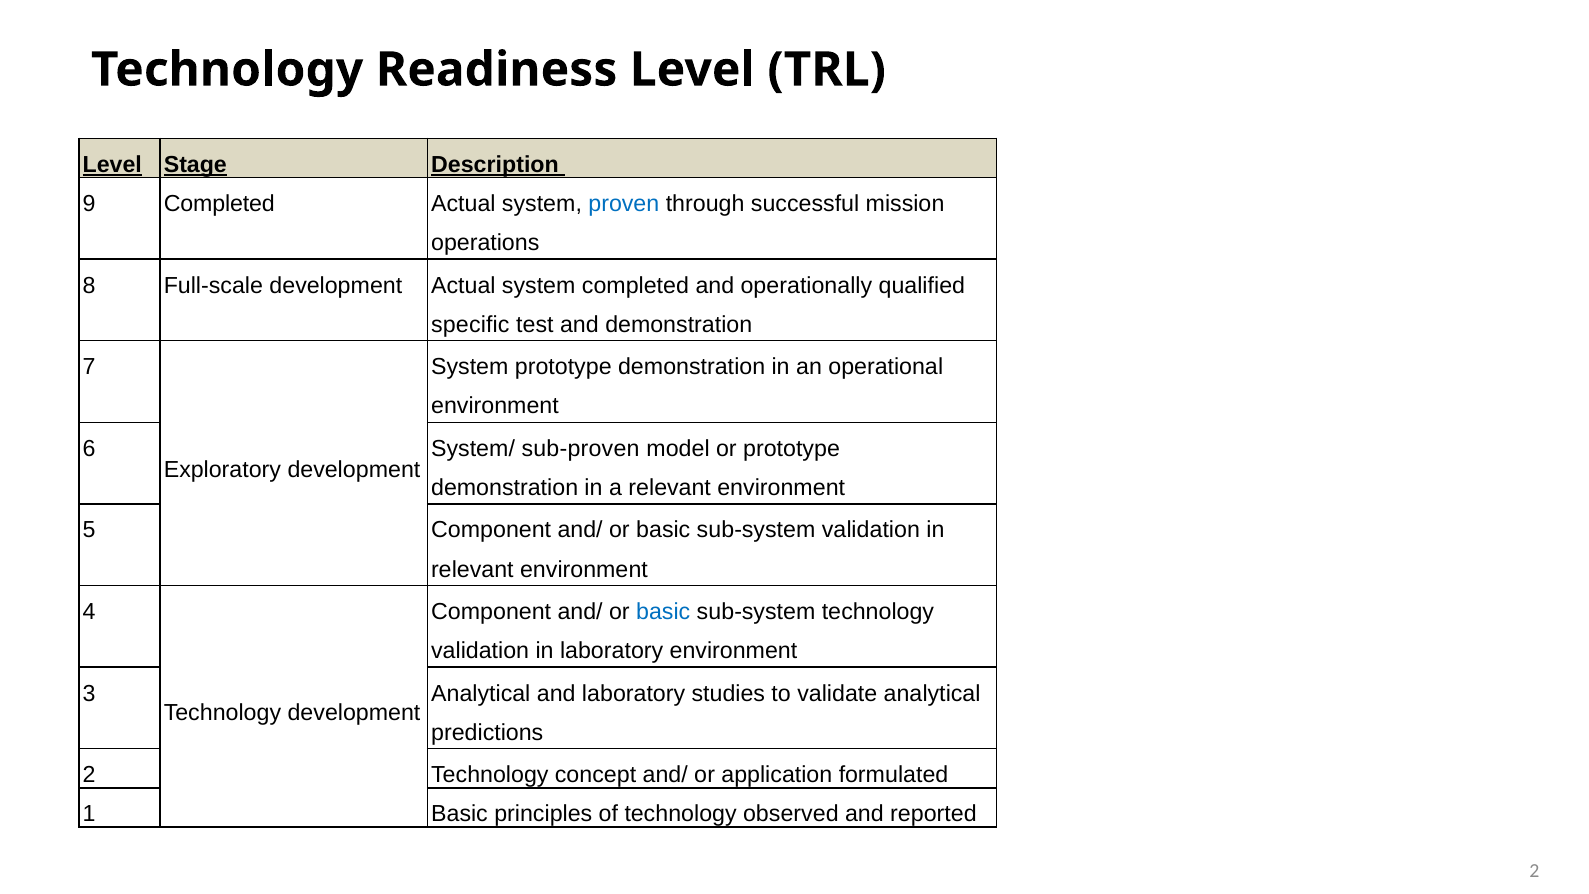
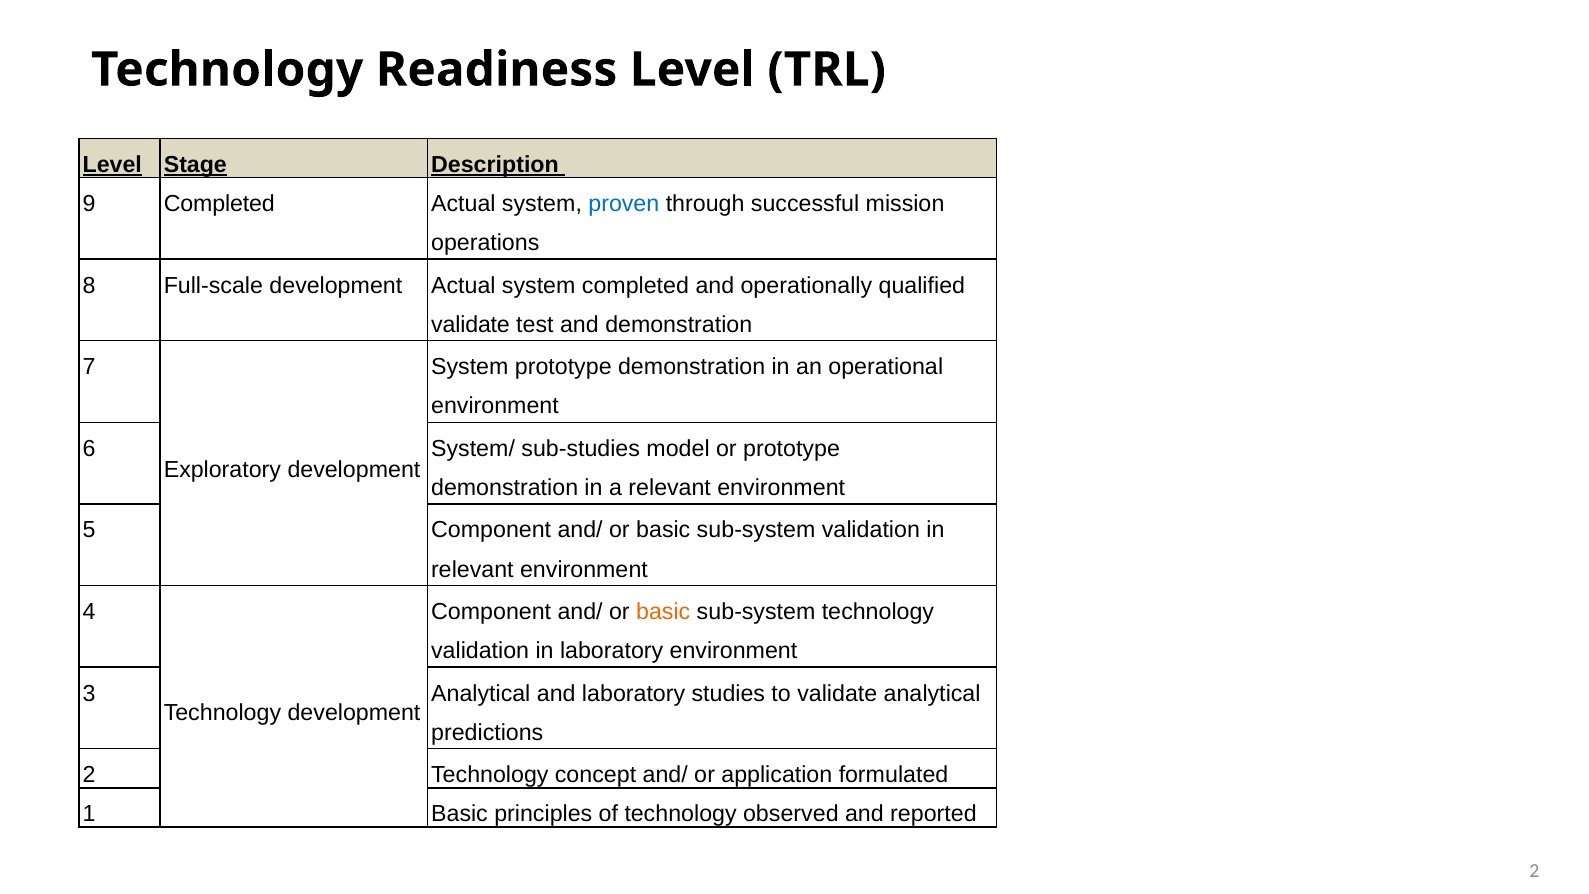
specific: specific -> validate (471, 324)
sub-proven: sub-proven -> sub-studies (581, 449)
basic colour: blue -> orange (663, 612)
